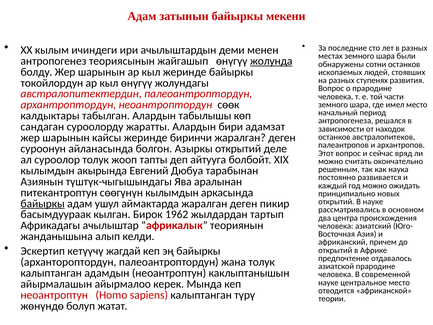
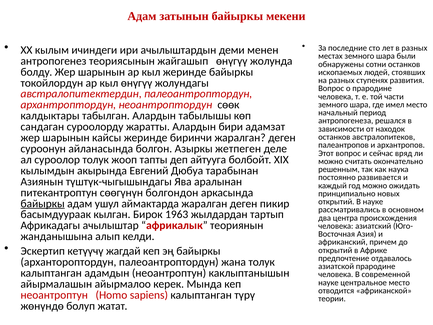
жолунда underline: present -> none (271, 61)
Азыркы открытий: открытий -> жетпеген (238, 149)
сөөгүнүн кылымдын: кылымдын -> болгондон (172, 192)
1962: 1962 -> 1963 (177, 214)
